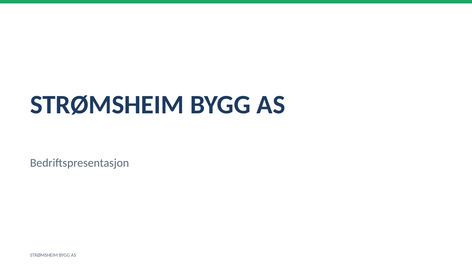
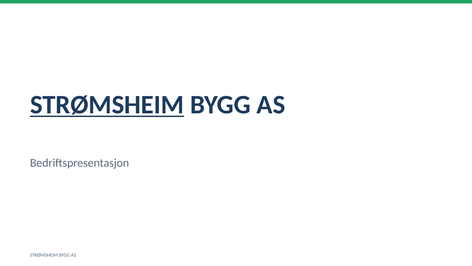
STRØMSHEIM underline: none -> present (107, 105)
